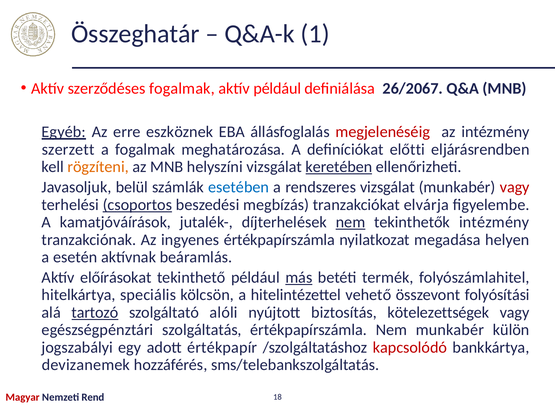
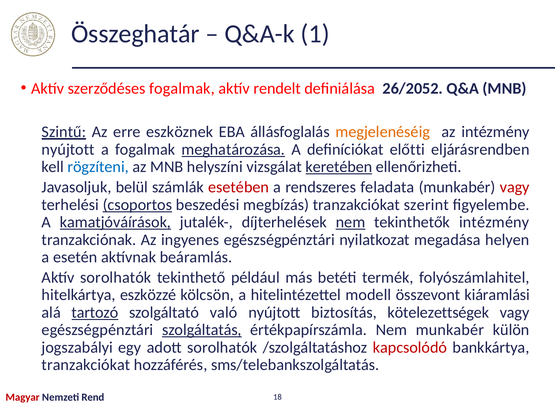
aktív például: például -> rendelt (277, 88)
26/2067: 26/2067 -> 26/2052 (413, 88)
Egyéb: Egyéb -> Szintű (64, 132)
megjelenéséig colour: red -> orange (383, 132)
szerzett: szerzett -> nyújtott (68, 150)
meghatározása underline: none -> present (233, 150)
rögzíteni colour: orange -> blue (98, 167)
esetében colour: blue -> red (239, 187)
rendszeres vizsgálat: vizsgálat -> feladata (387, 187)
elvárja: elvárja -> szerint (426, 205)
kamatjóváírások underline: none -> present (115, 222)
ingyenes értékpapírszámla: értékpapírszámla -> egészségpénztári (279, 240)
Aktív előírásokat: előírásokat -> sorolhatók (116, 278)
más underline: present -> none (299, 278)
speciális: speciális -> eszközzé (148, 295)
vehető: vehető -> modell (368, 295)
folyósítási: folyósítási -> kiáramlási (497, 295)
alóli: alóli -> való (224, 313)
szolgáltatás underline: none -> present (202, 330)
adott értékpapír: értékpapír -> sorolhatók (222, 348)
devizanemek: devizanemek -> tranzakciókat (86, 365)
